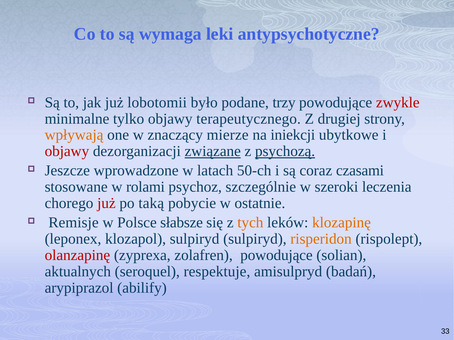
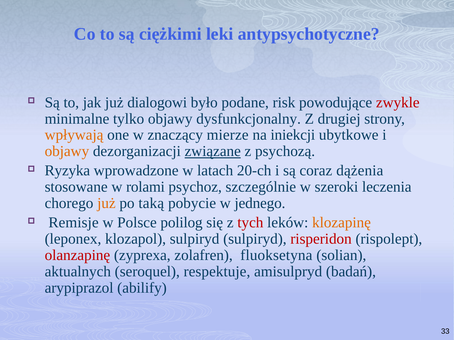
wymaga: wymaga -> ciężkimi (170, 34)
lobotomii: lobotomii -> dialogowi (157, 103)
trzy: trzy -> risk (284, 103)
terapeutycznego: terapeutycznego -> dysfunkcjonalny (249, 119)
objawy colour: red -> orange (67, 152)
psychozą underline: present -> none (285, 152)
Jeszcze: Jeszcze -> Ryzyka (67, 171)
50-ch: 50-ch -> 20-ch (254, 171)
czasami: czasami -> dążenia (360, 171)
już colour: red -> orange (106, 204)
ostatnie: ostatnie -> jednego (260, 204)
słabsze: słabsze -> polilog (182, 223)
tych colour: orange -> red (250, 223)
risperidon colour: orange -> red (321, 239)
zolafren powodujące: powodujące -> fluoksetyna (276, 256)
